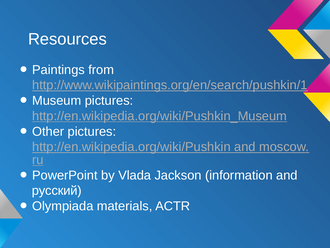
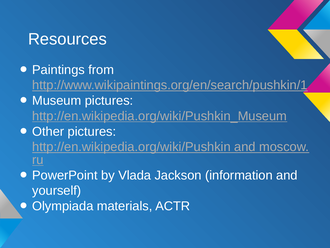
русский: русский -> yourself (57, 190)
